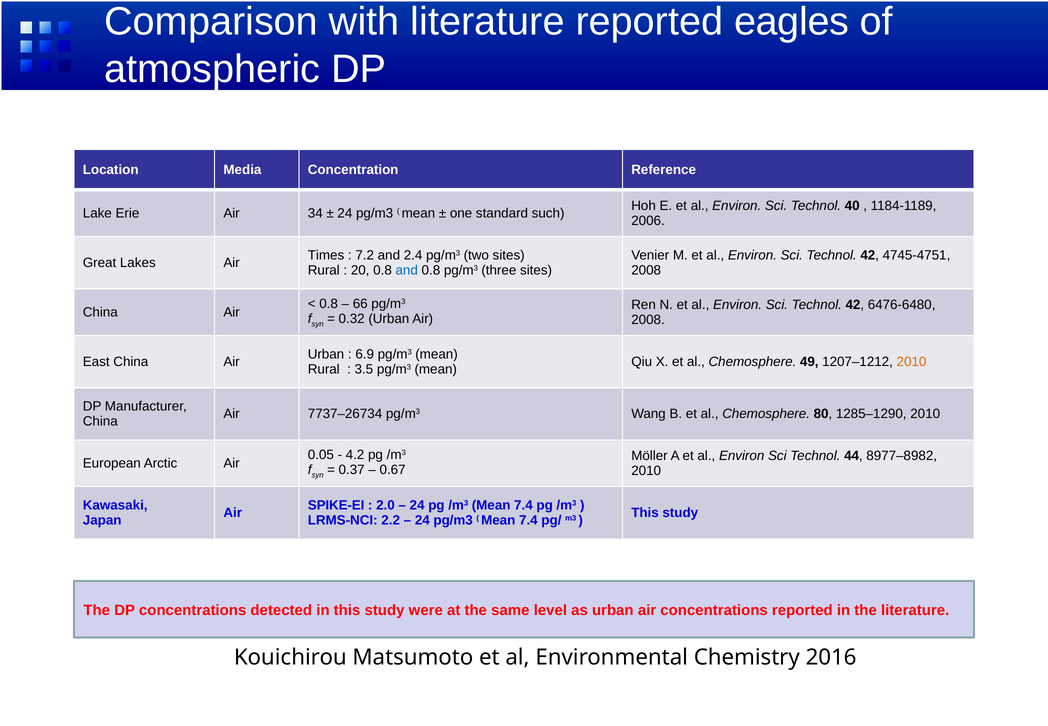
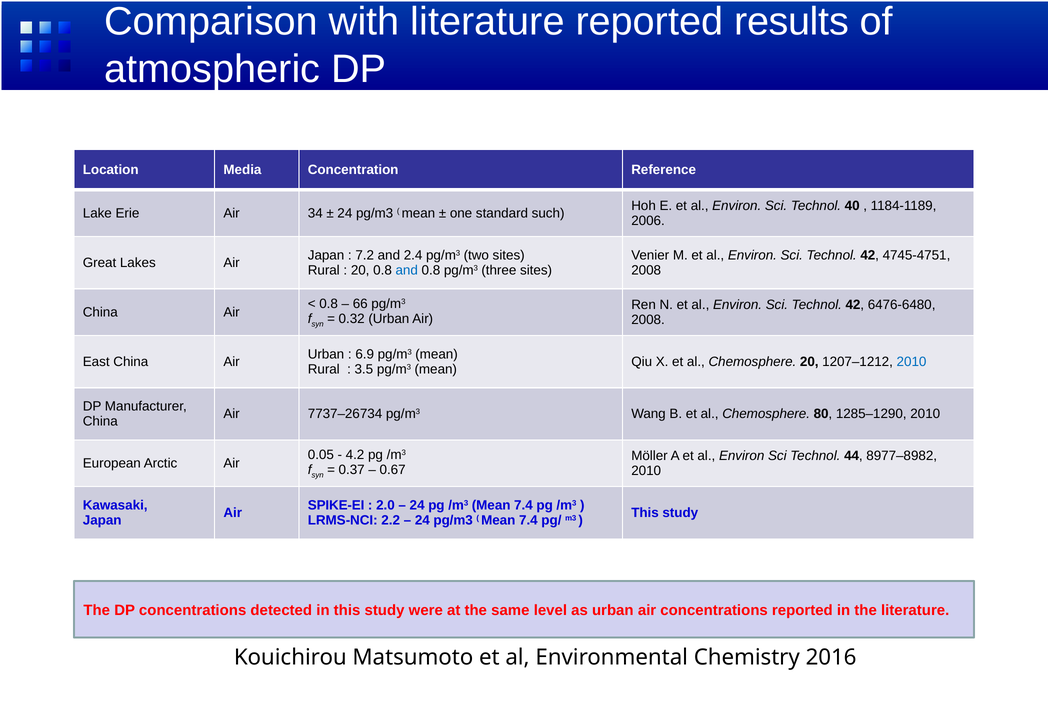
eagles: eagles -> results (792, 22)
Times: Times -> Japan (326, 255)
Chemosphere 49: 49 -> 20 (809, 362)
2010 colour: orange -> blue (912, 362)
